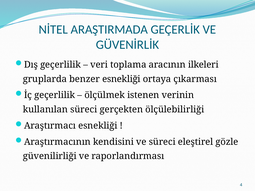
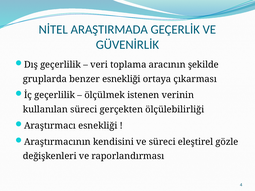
ilkeleri: ilkeleri -> şekilde (203, 65)
güvenilirliği: güvenilirliği -> değişkenleri (50, 156)
